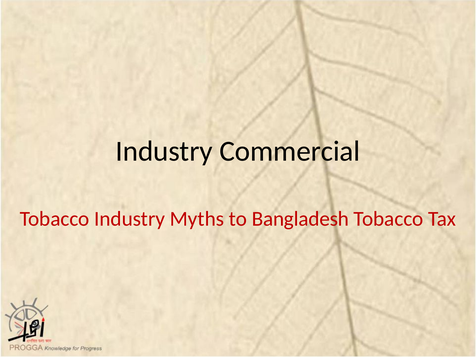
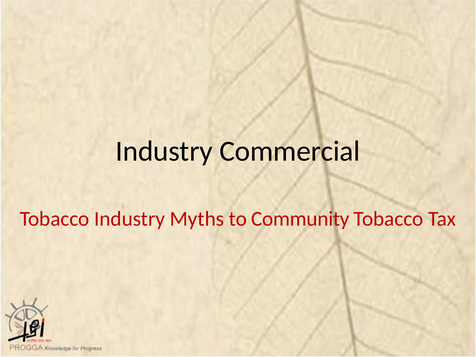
Bangladesh: Bangladesh -> Community (300, 219)
